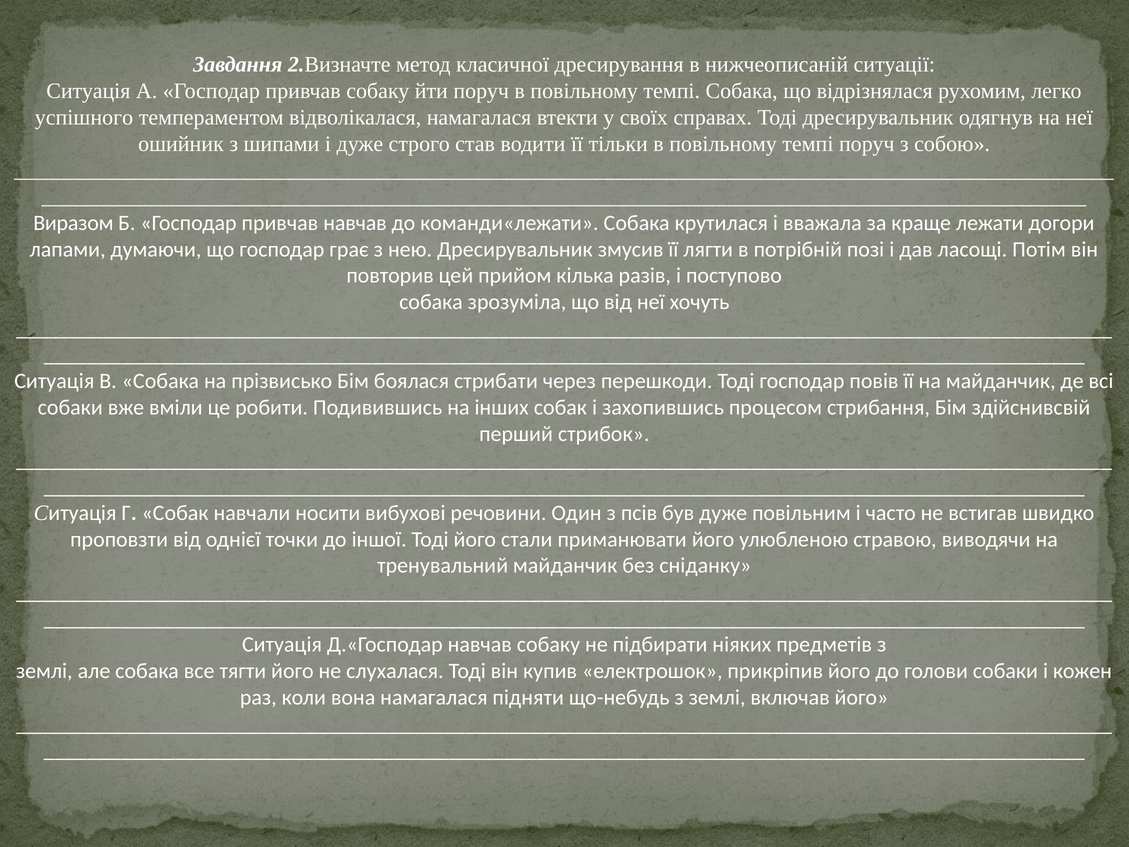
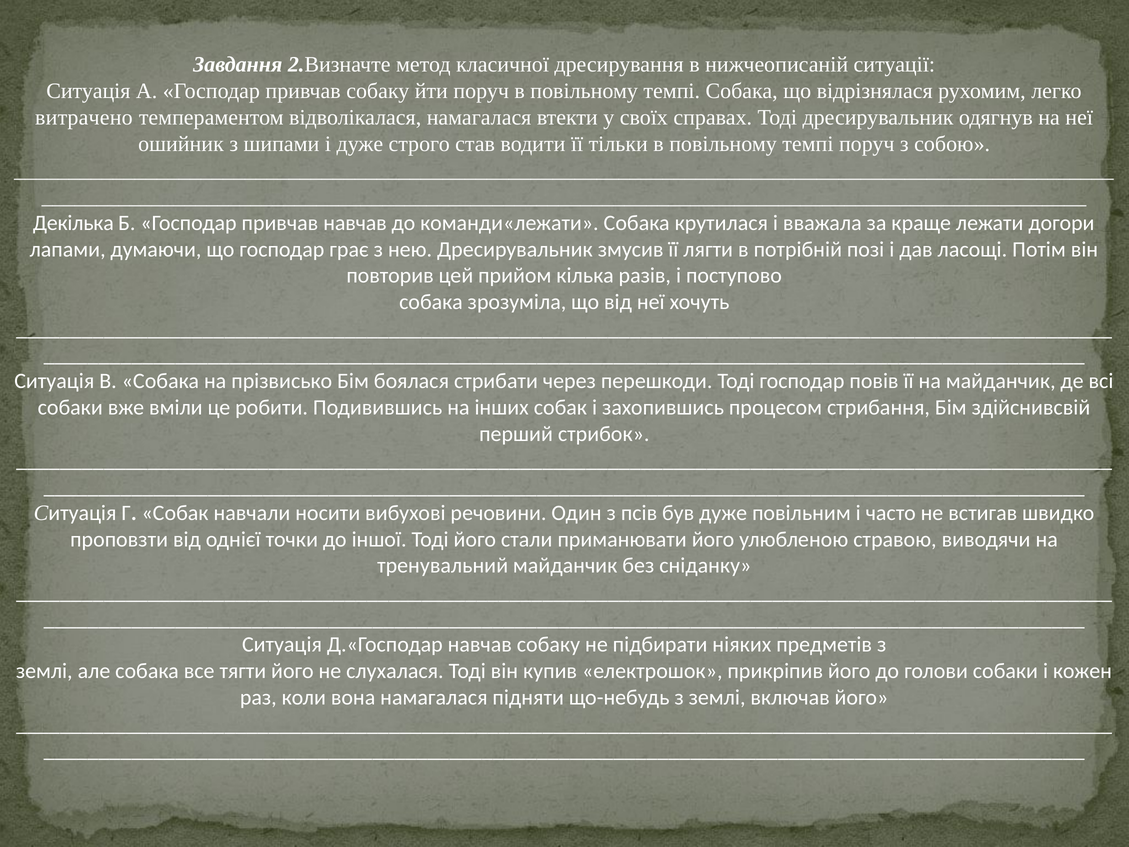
успішного: успішного -> витрачено (84, 117)
Виразом: Виразом -> Декілька (73, 223)
